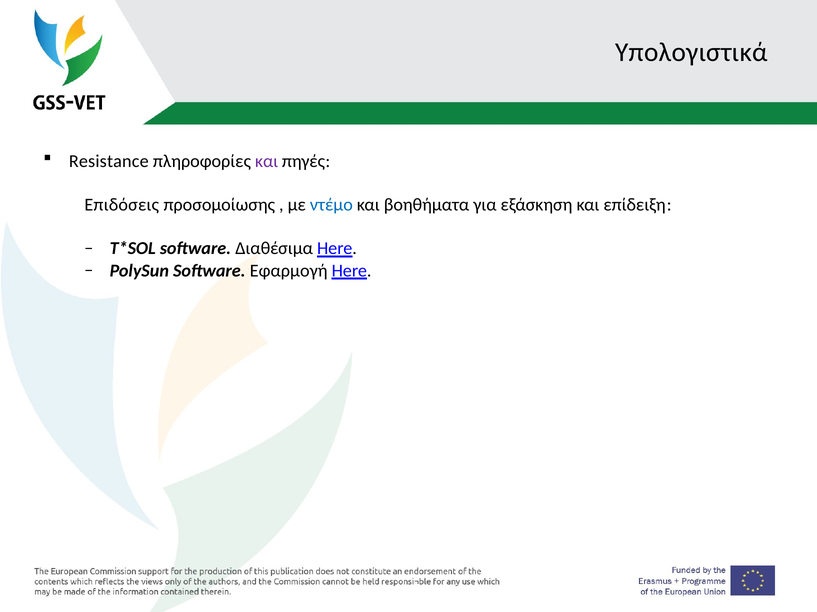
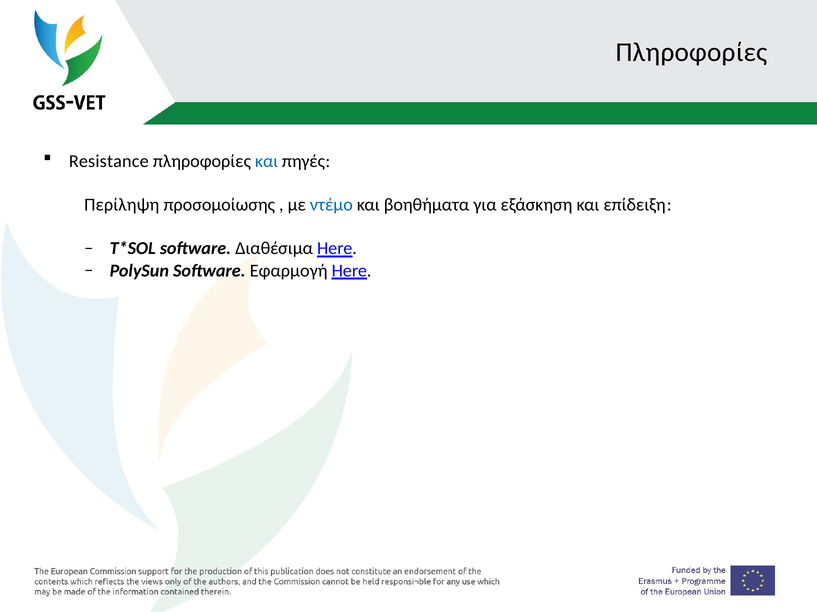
Υπολογιστικά: Υπολογιστικά -> Πληροφορίες (692, 52)
και colour: purple -> blue (267, 162)
Επιδόσεις: Επιδόσεις -> Περίληψη (122, 205)
